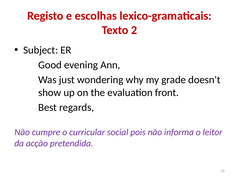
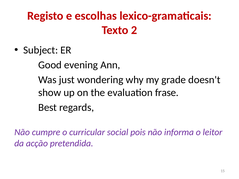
front: front -> frase (167, 93)
